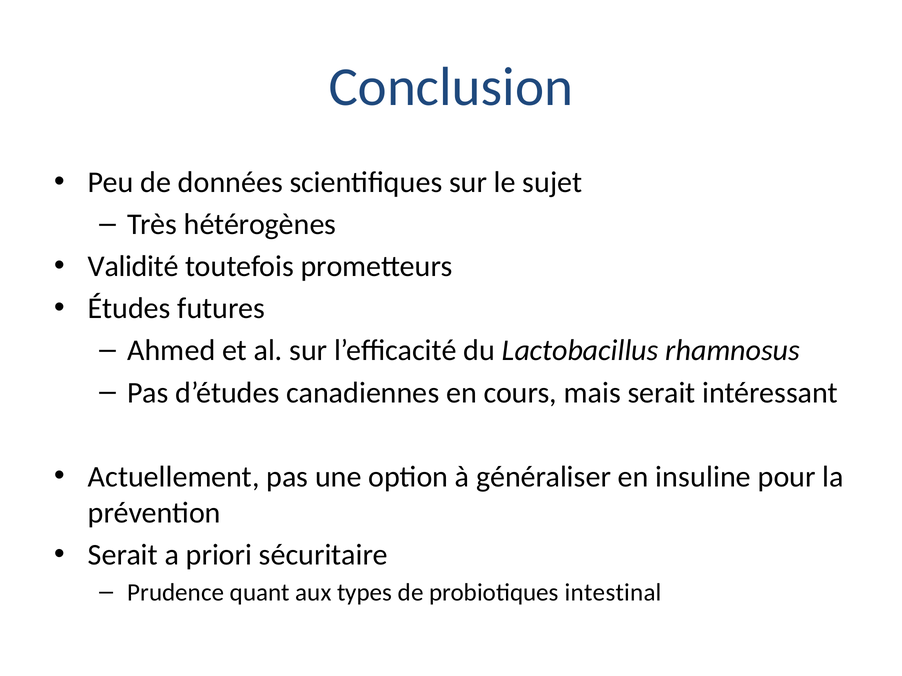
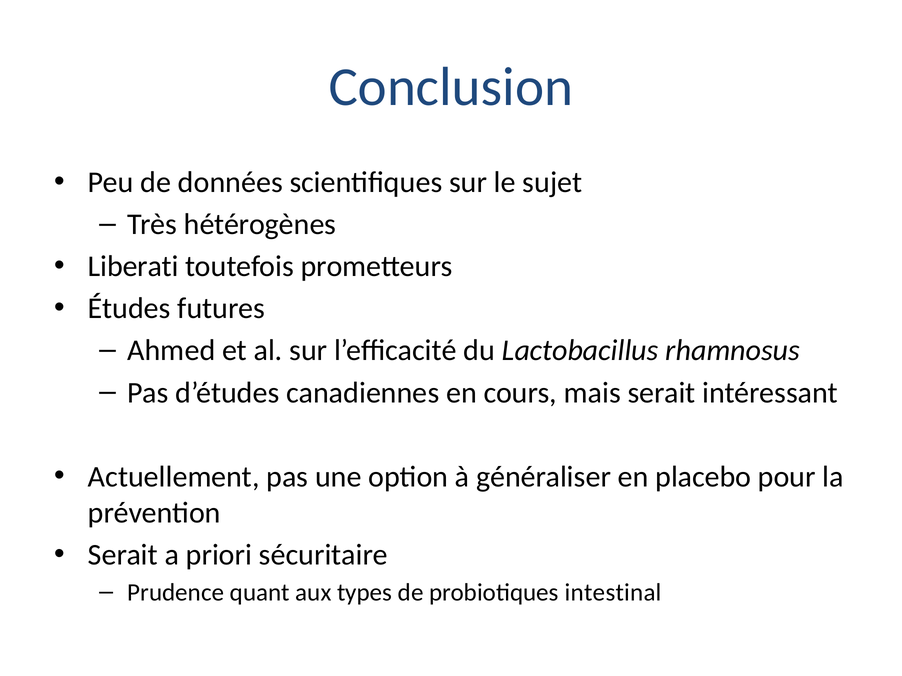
Validité: Validité -> Liberati (133, 267)
insuline: insuline -> placebo (703, 477)
